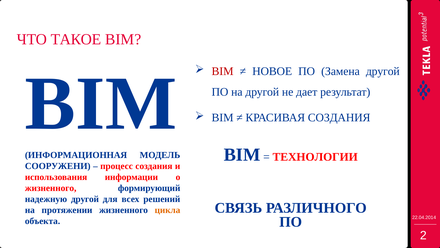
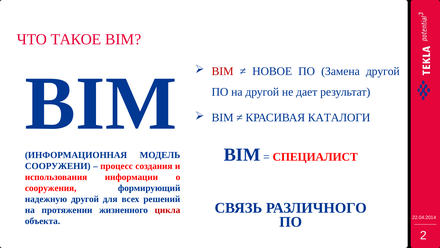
КРАСИВАЯ СОЗДАНИЯ: СОЗДАНИЯ -> КАТАЛОГИ (339, 118)
ТЕХНОЛОГИИ: ТЕХНОЛОГИИ -> СПЕЦИАЛИСТ (315, 157)
жизненного: жизненного -> сооружения (51, 188)
цикла colour: orange -> red (168, 210)
